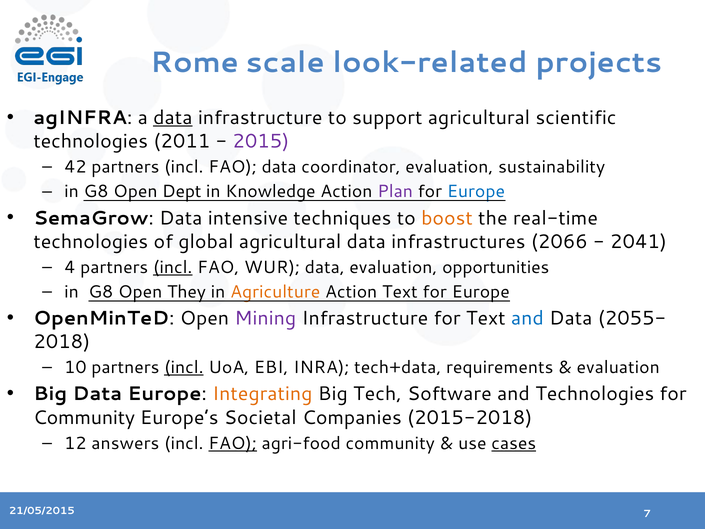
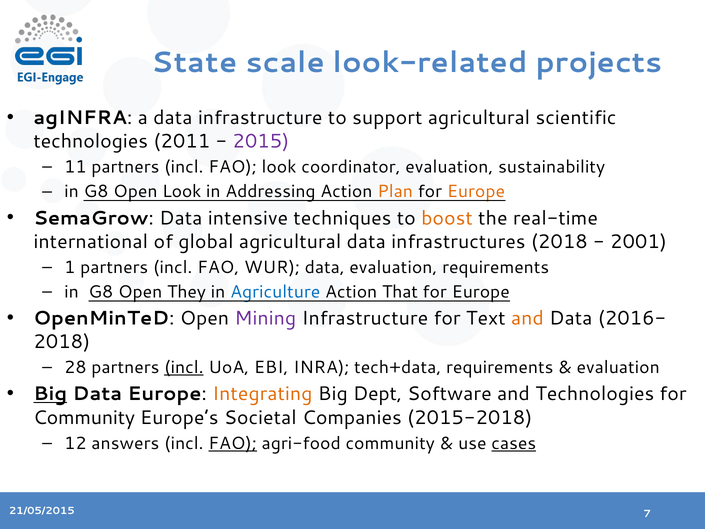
Rome: Rome -> State (194, 63)
data underline: present -> none (173, 118)
42: 42 -> 11 (75, 167)
FAO data: data -> look (279, 167)
Open Dept: Dept -> Look (182, 192)
Knowledge: Knowledge -> Addressing (270, 192)
Plan colour: purple -> orange (395, 192)
Europe colour: blue -> orange (476, 192)
technologies: technologies -> international (91, 241)
infrastructures 2066: 2066 -> 2018 (559, 241)
2041: 2041 -> 2001 (639, 241)
4: 4 -> 1 (70, 267)
incl underline: present -> none (173, 267)
evaluation opportunities: opportunities -> requirements (496, 267)
Agriculture colour: orange -> blue (275, 292)
Action Text: Text -> That (400, 292)
and colour: blue -> orange (527, 318)
2055-: 2055- -> 2016- (632, 318)
10: 10 -> 28 (75, 367)
Big underline: none -> present (50, 394)
Tech: Tech -> Dept (378, 394)
